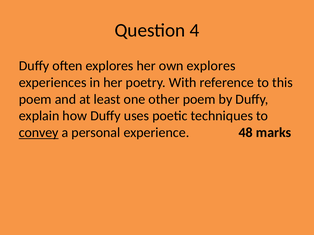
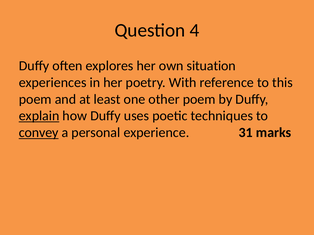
own explores: explores -> situation (211, 66)
explain underline: none -> present (39, 116)
48: 48 -> 31 (246, 133)
